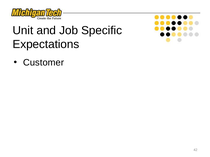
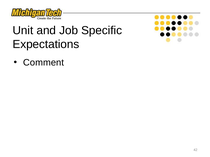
Customer: Customer -> Comment (44, 63)
